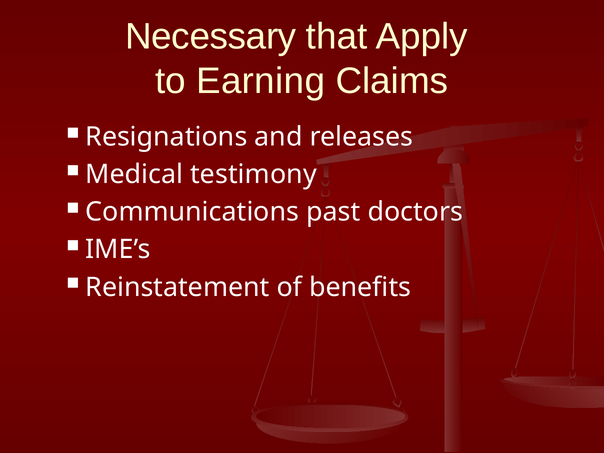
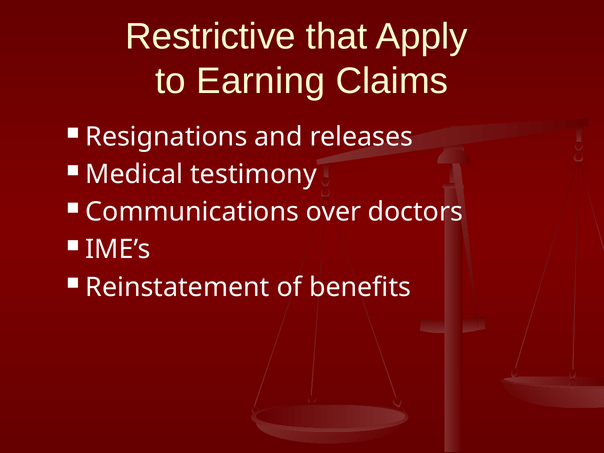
Necessary: Necessary -> Restrictive (211, 37)
past: past -> over (333, 212)
